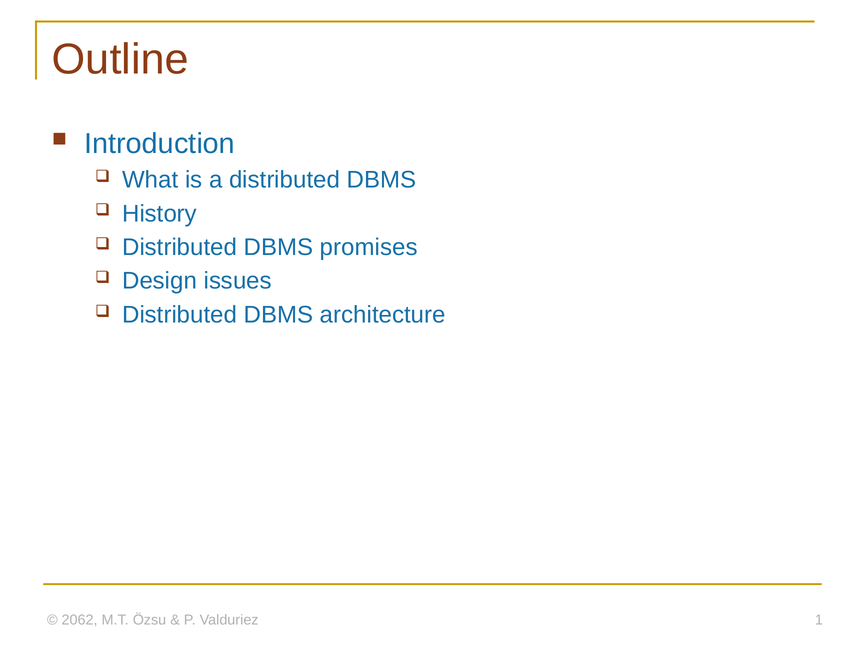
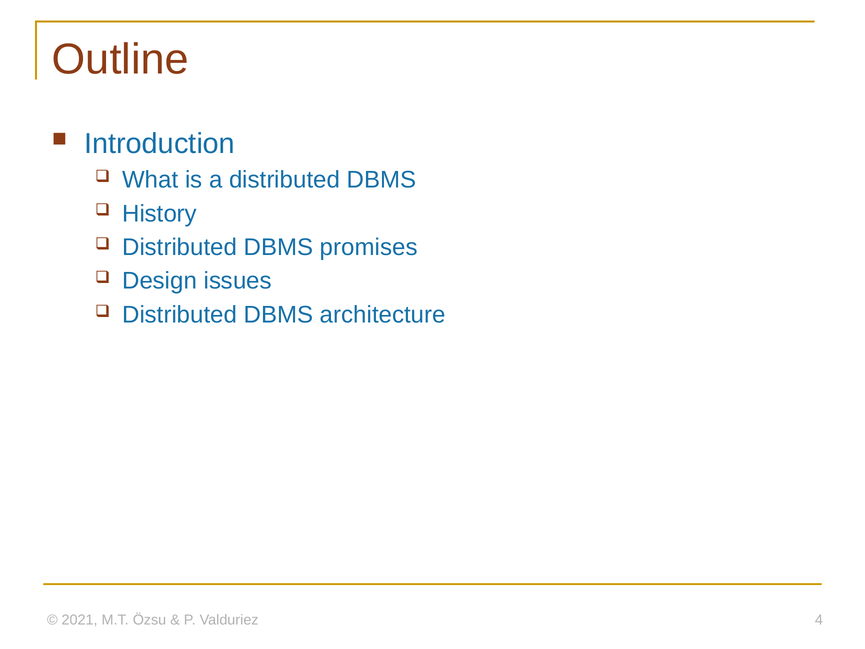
2062: 2062 -> 2021 (80, 620)
1: 1 -> 4 (819, 620)
